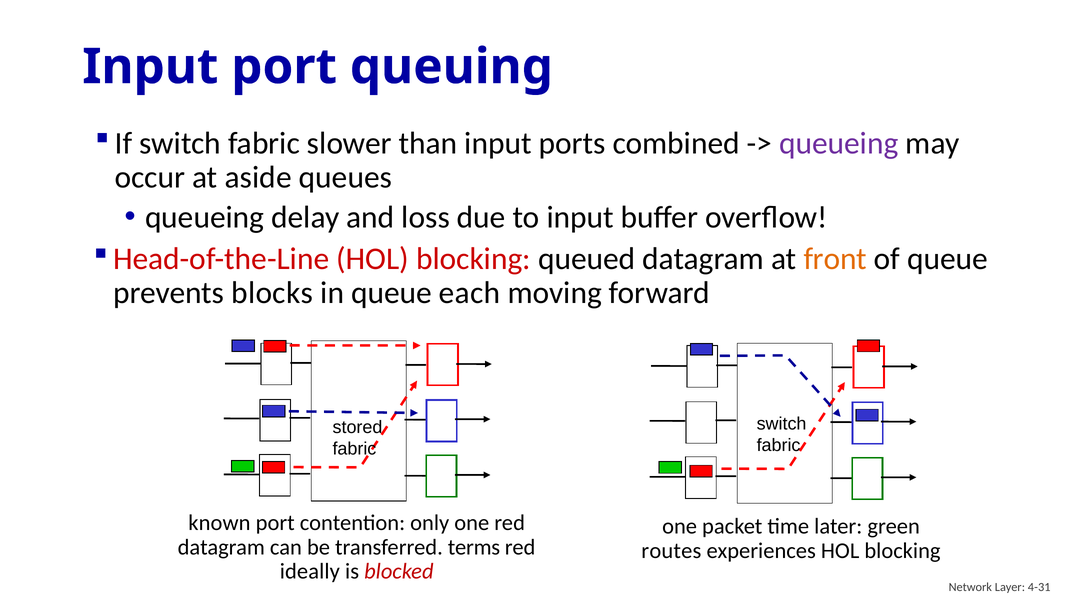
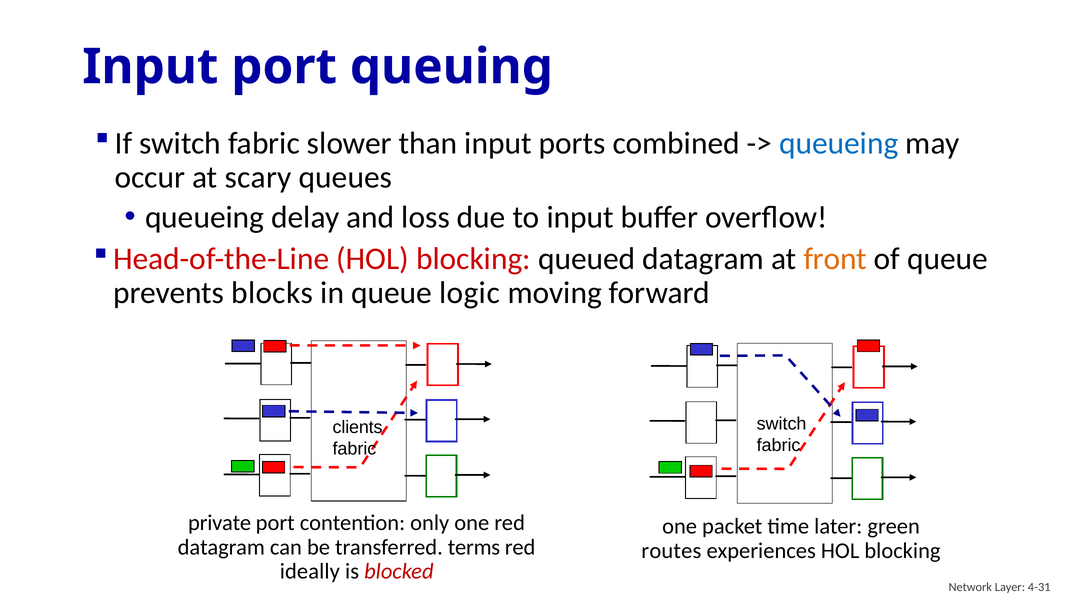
queueing colour: purple -> blue (839, 144)
aside: aside -> scary (258, 178)
each: each -> logic (470, 293)
stored: stored -> clients (358, 427)
known: known -> private (220, 523)
